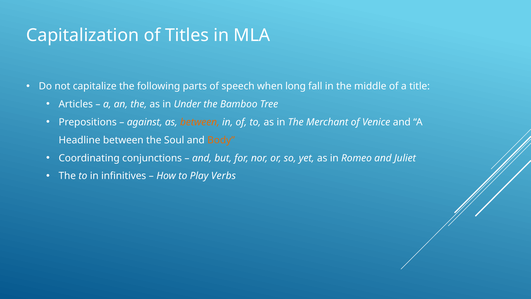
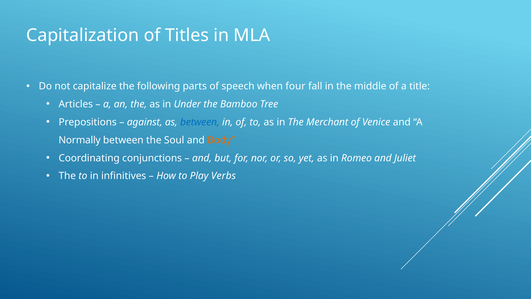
long: long -> four (295, 86)
between colour: orange -> blue (200, 122)
Headline: Headline -> Normally (80, 140)
